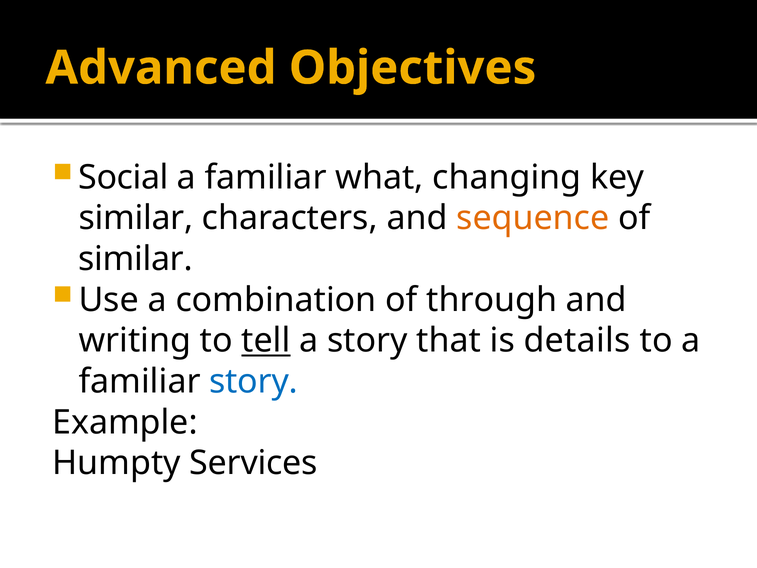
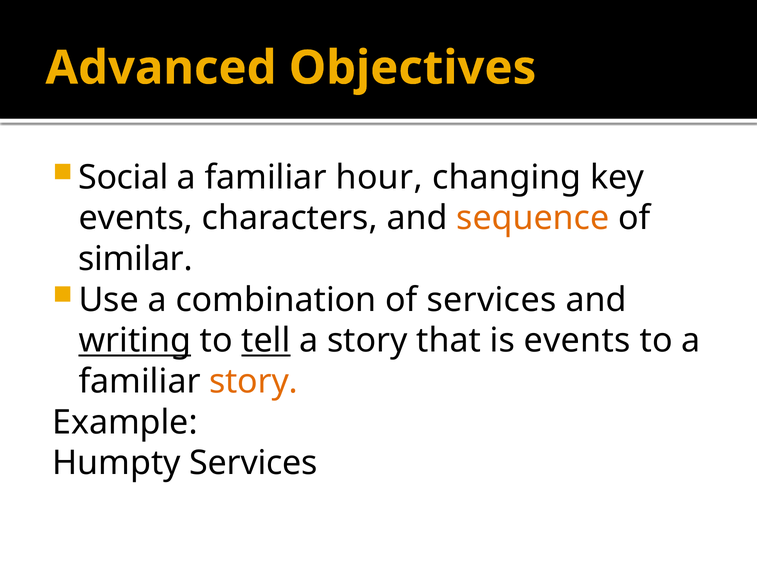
what: what -> hour (379, 177)
similar: similar -> events (136, 218)
of through: through -> services (492, 300)
writing underline: none -> present (135, 341)
is details: details -> events (577, 341)
story colour: blue -> orange (254, 381)
